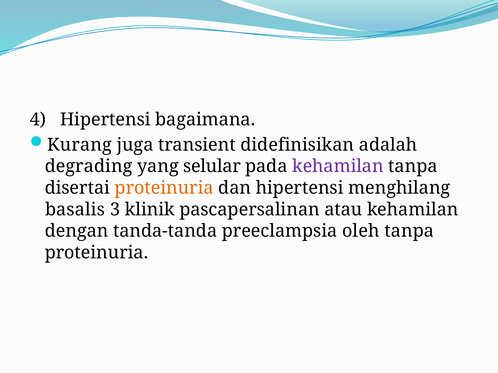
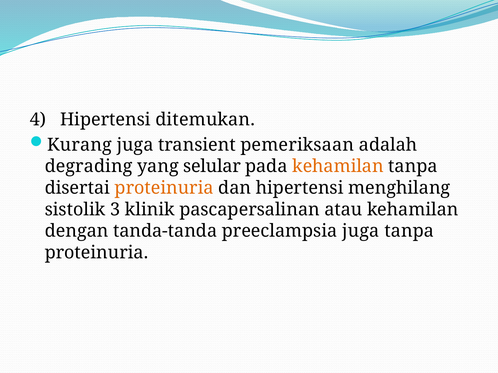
bagaimana: bagaimana -> ditemukan (205, 120)
didefinisikan: didefinisikan -> pemeriksaan (297, 145)
kehamilan colour: purple -> orange (338, 167)
basalis: basalis -> sistolik (75, 210)
preeclampsia oleh: oleh -> juga (361, 231)
